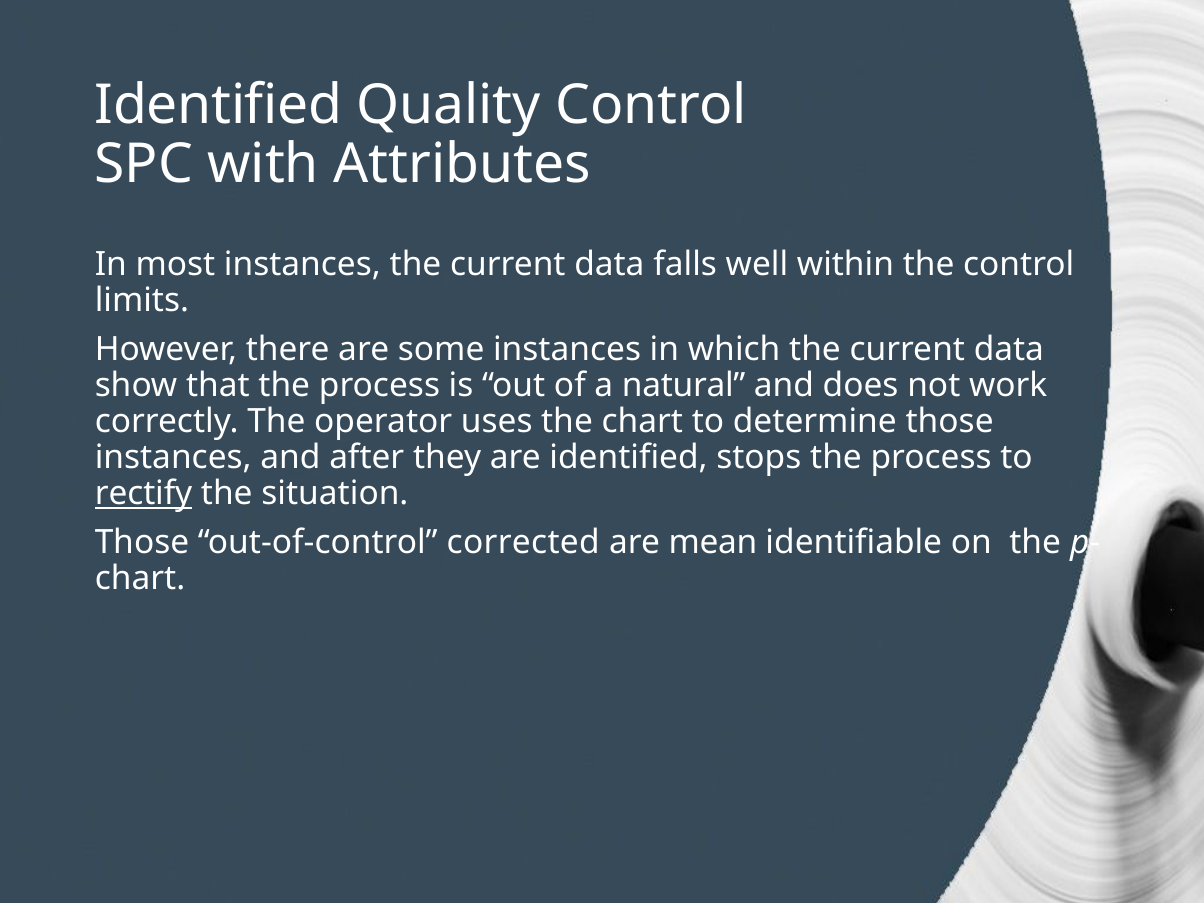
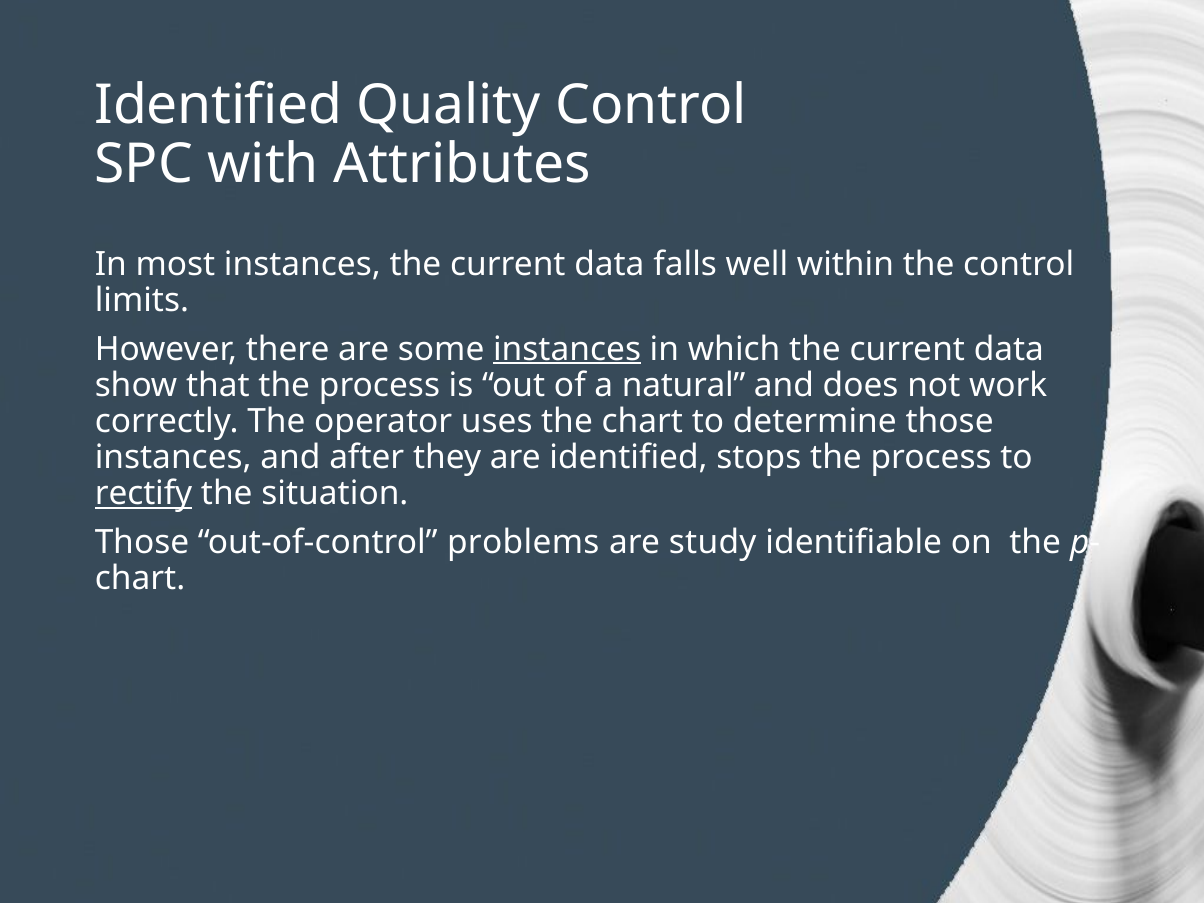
instances underline: none -> present (567, 349)
corrected: corrected -> problems (523, 542)
mean: mean -> study (713, 542)
